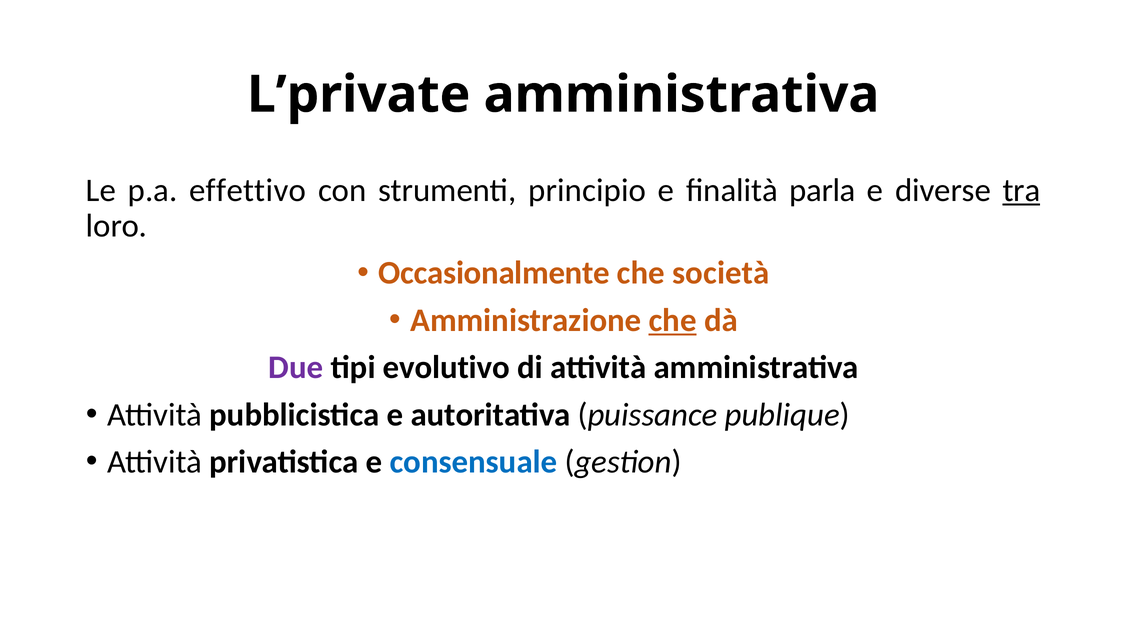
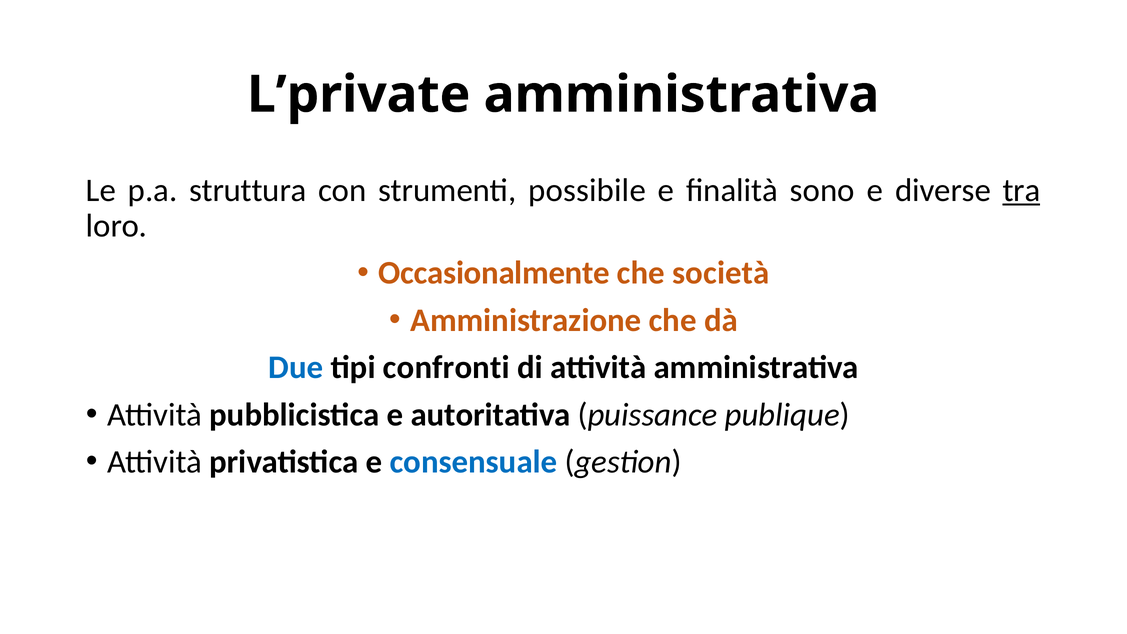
effettivo: effettivo -> struttura (248, 190)
principio: principio -> possibile (587, 190)
parla: parla -> sono (822, 190)
che underline: present -> none (673, 320)
Due colour: purple -> blue (296, 367)
evolutivo: evolutivo -> confronti (446, 367)
